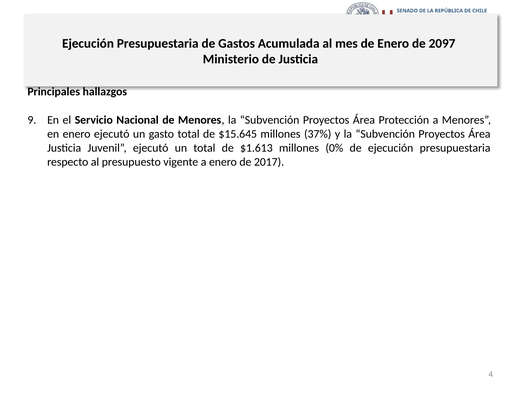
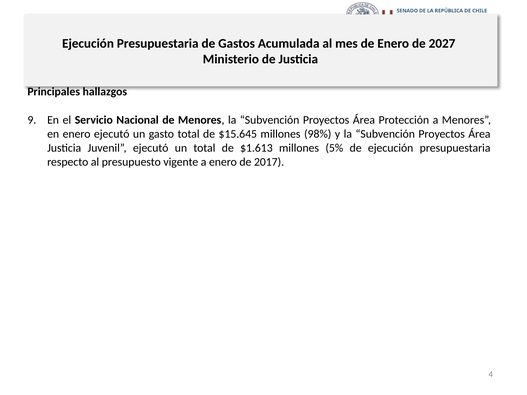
2097: 2097 -> 2027 (442, 43)
37%: 37% -> 98% (318, 134)
0%: 0% -> 5% (334, 148)
